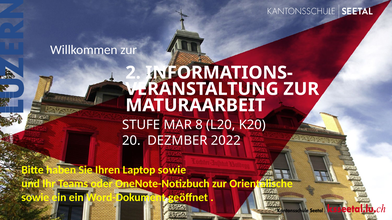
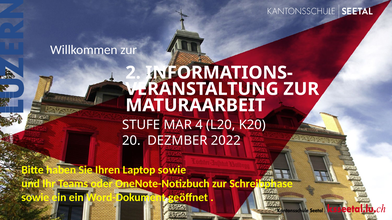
8: 8 -> 4 (199, 125)
Orientalische: Orientalische -> Schreibphase (261, 184)
